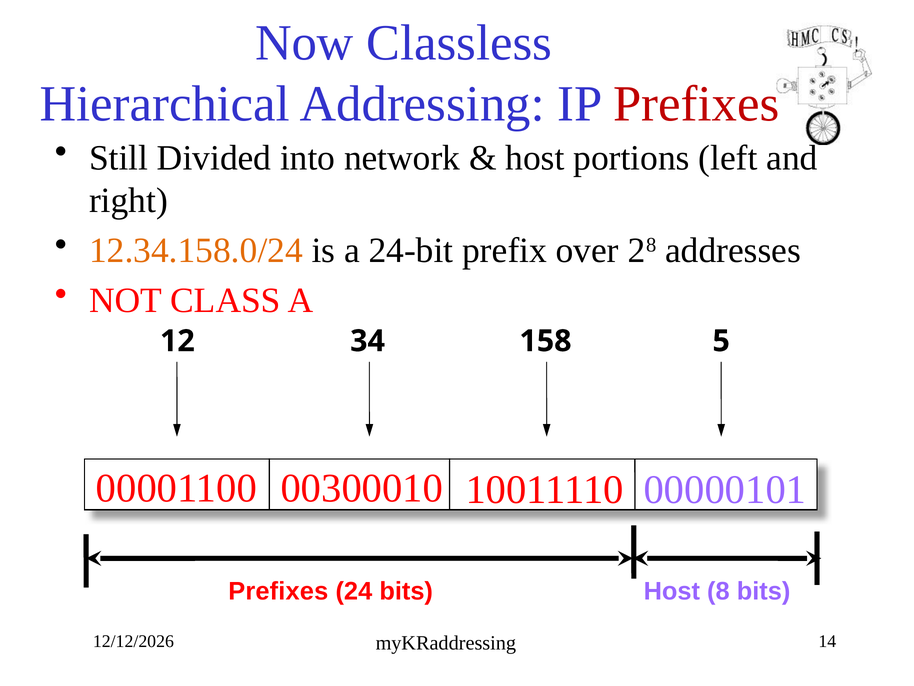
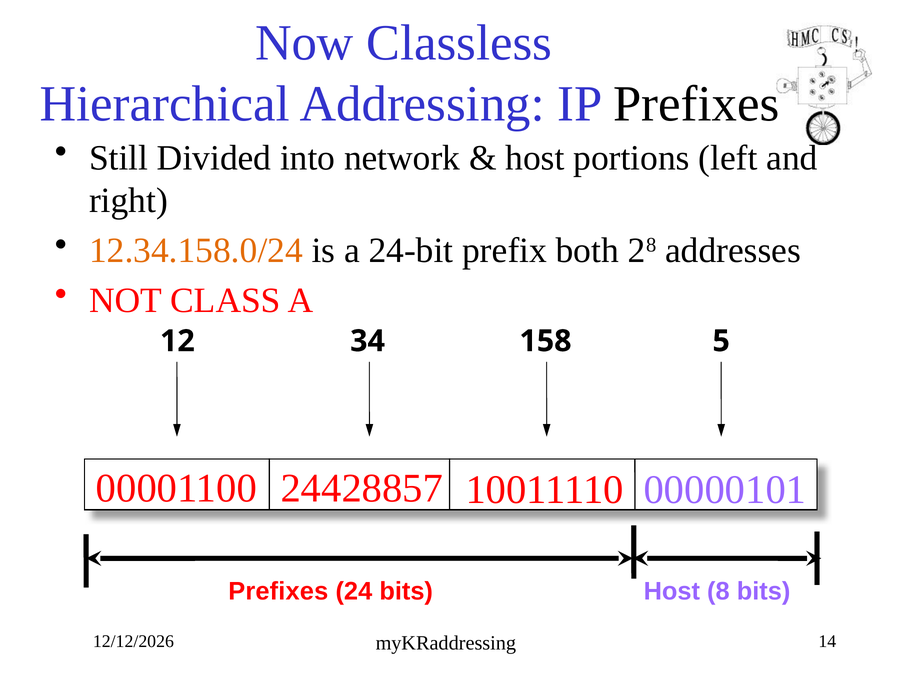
Prefixes colour: red -> black (696, 104)
over: over -> both (587, 250)
00300010: 00300010 -> 24428857 (362, 488)
